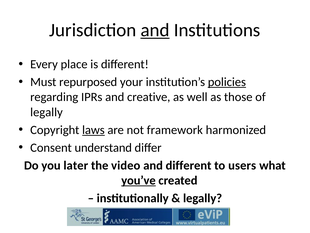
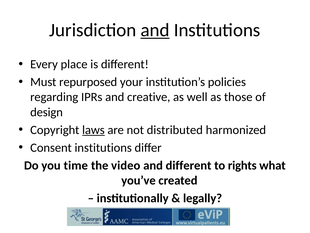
policies underline: present -> none (227, 82)
legally: legally -> design (47, 112)
framework: framework -> distributed (175, 130)
Consent understand: understand -> institutions (103, 147)
later: later -> time (76, 165)
users: users -> rights (242, 165)
you’ve underline: present -> none (138, 180)
